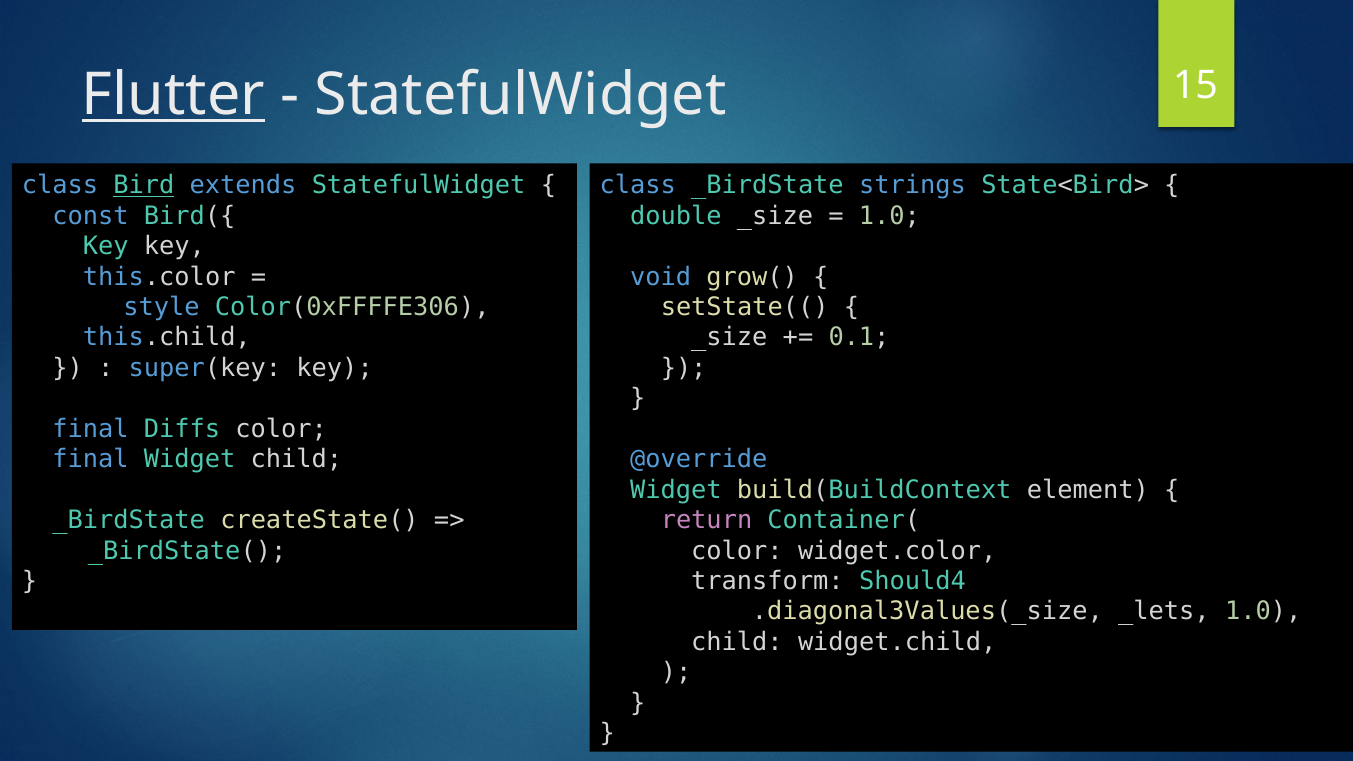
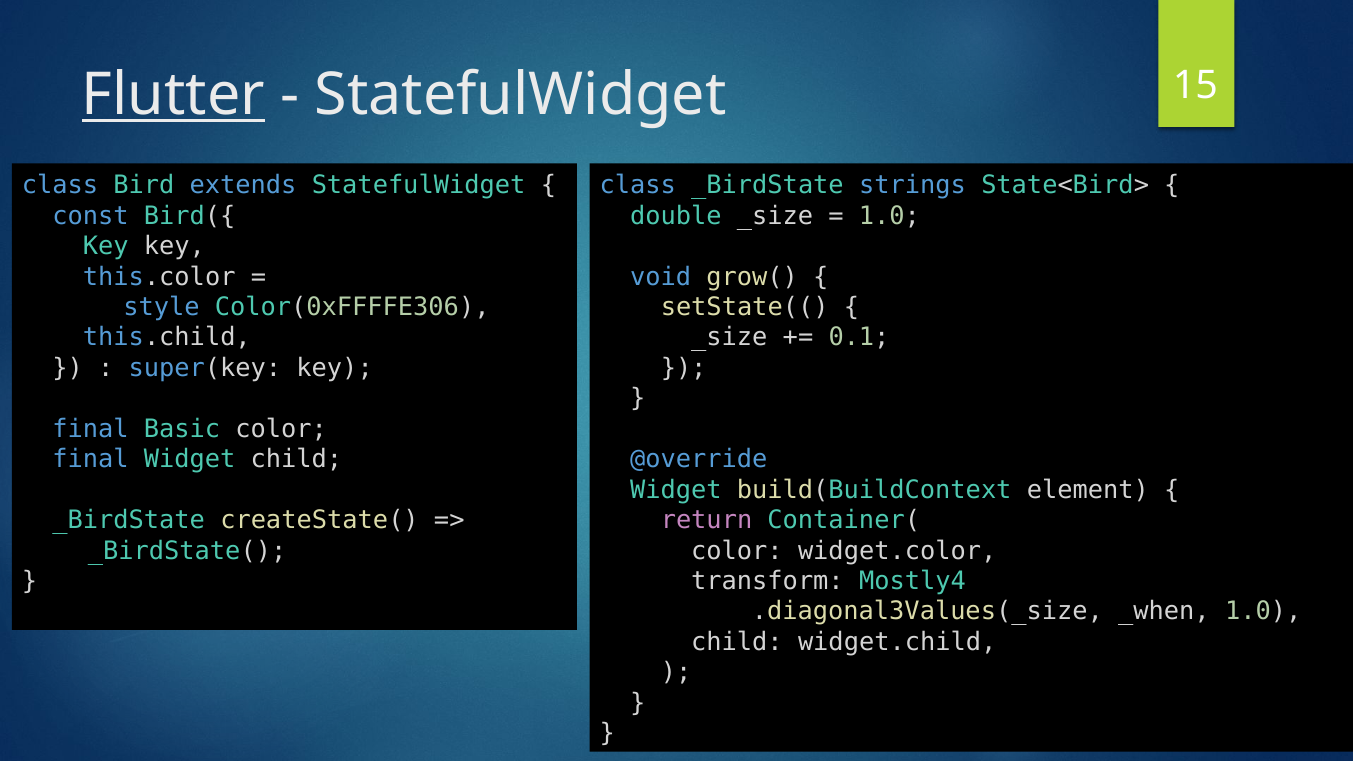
Bird underline: present -> none (144, 185)
Diffs: Diffs -> Basic (182, 429)
Should4: Should4 -> Mostly4 (913, 581)
_lets: _lets -> _when (1164, 612)
